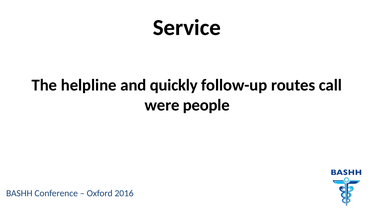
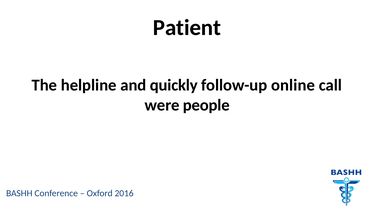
Service: Service -> Patient (187, 28)
routes: routes -> online (293, 85)
